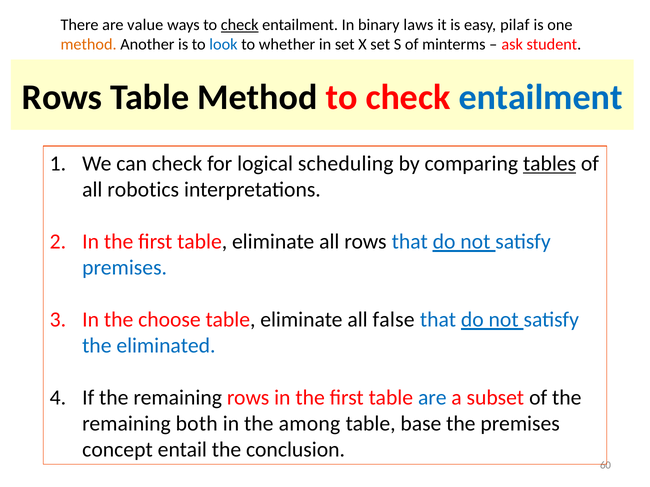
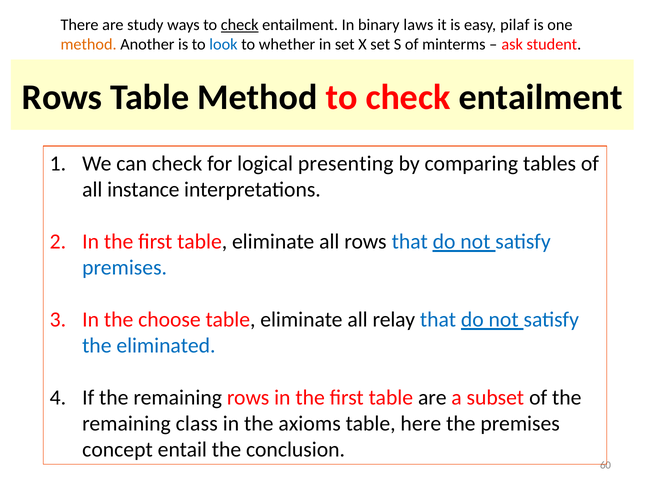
value: value -> study (145, 25)
entailment colour: blue -> black (541, 97)
scheduling: scheduling -> presenting (346, 164)
tables underline: present -> none (550, 164)
robotics: robotics -> instance (143, 190)
false: false -> relay (394, 320)
are colour: blue -> black (432, 398)
both: both -> class (197, 424)
among: among -> axioms (310, 424)
base: base -> here (421, 424)
